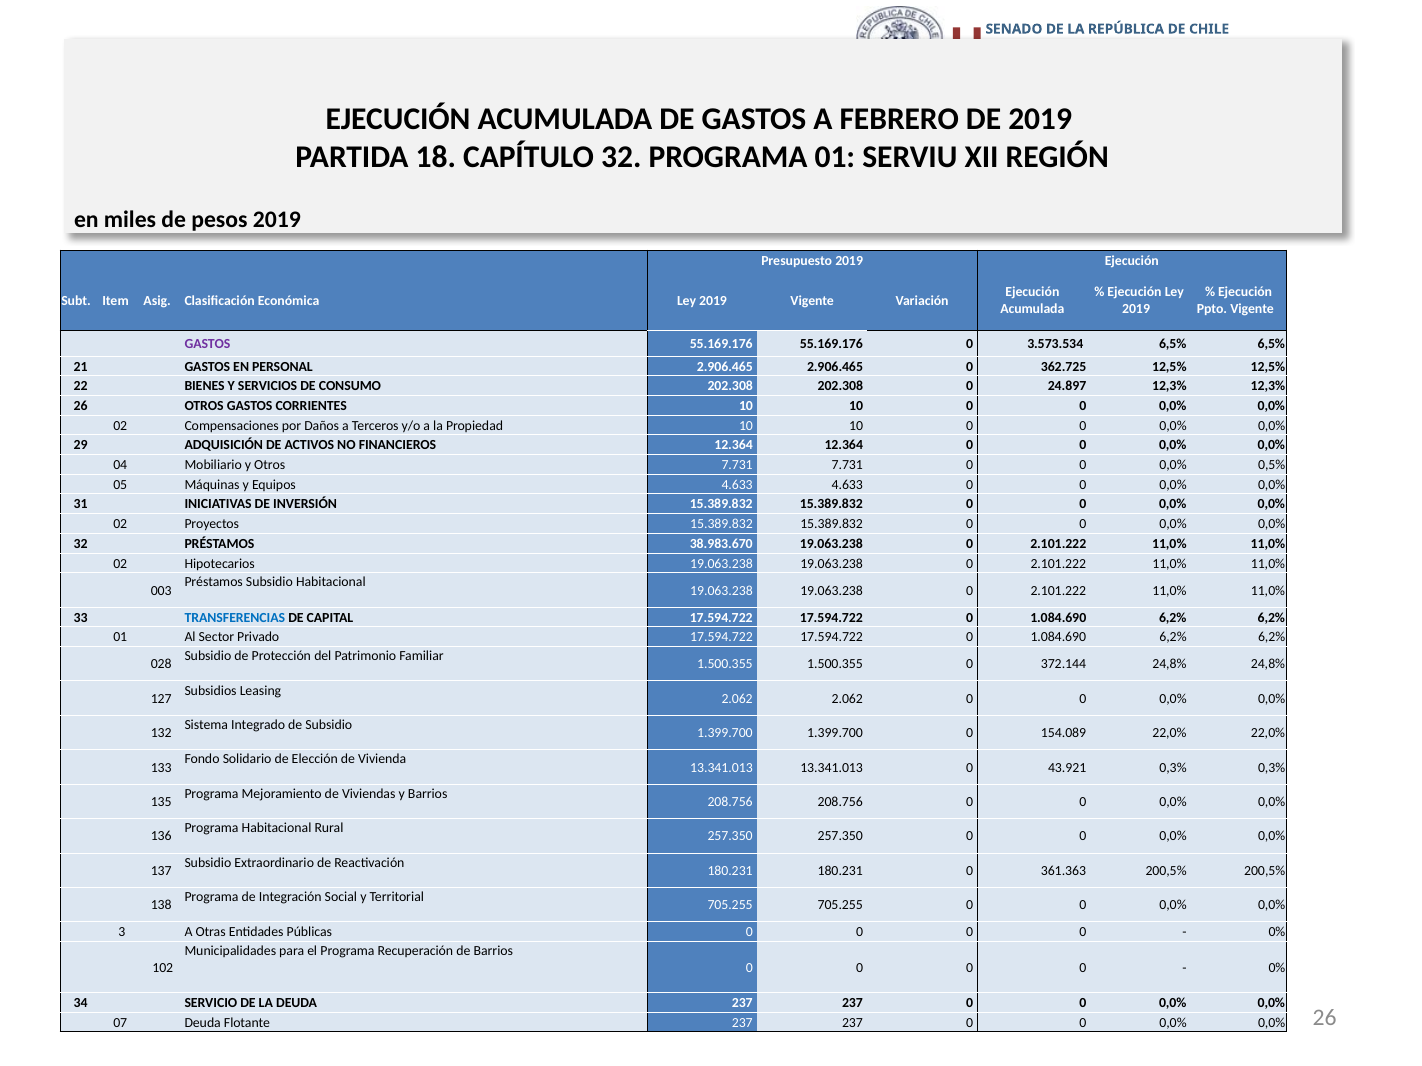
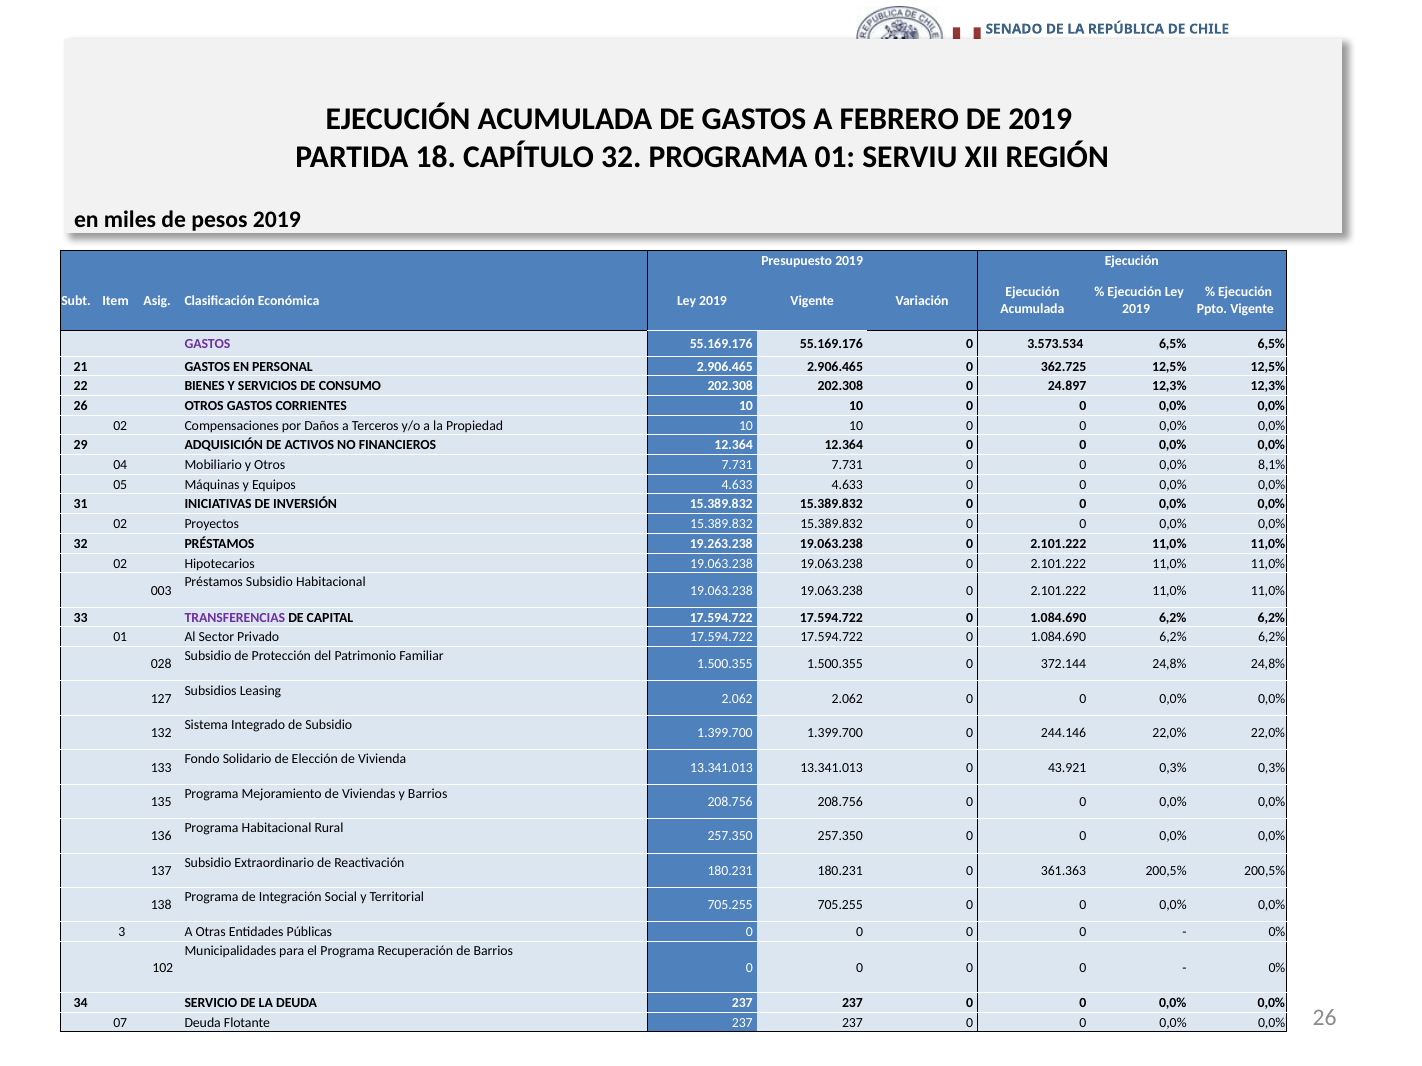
0,5%: 0,5% -> 8,1% (1272, 465)
38.983.670: 38.983.670 -> 19.263.238 (721, 544)
TRANSFERENCIAS colour: blue -> purple (235, 618)
154.089: 154.089 -> 244.146 (1064, 734)
